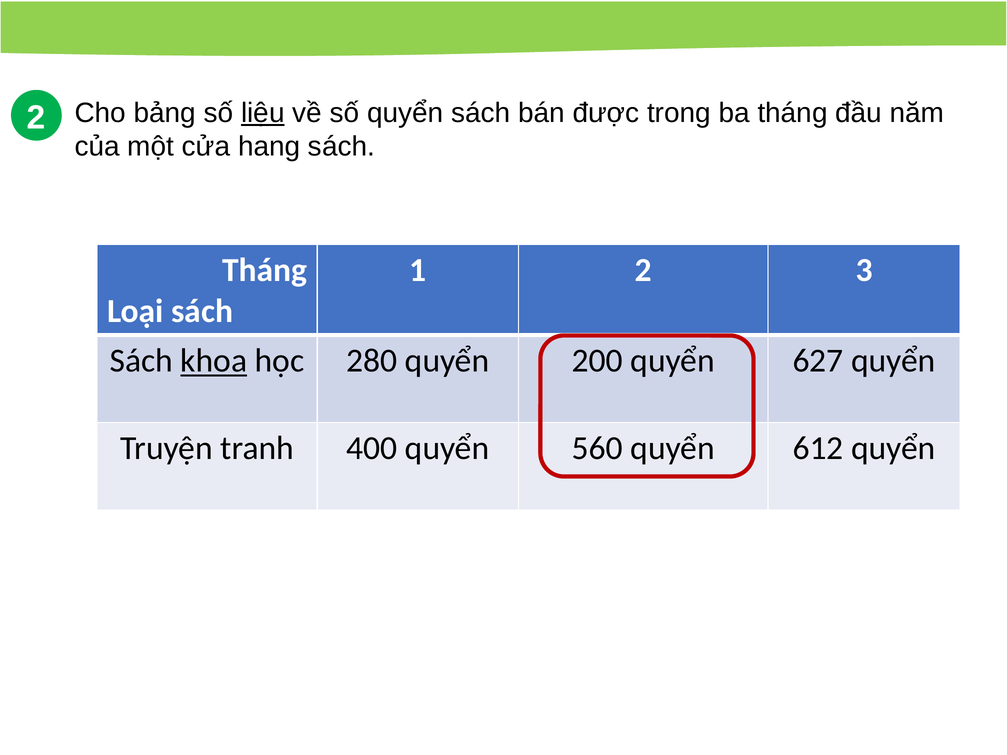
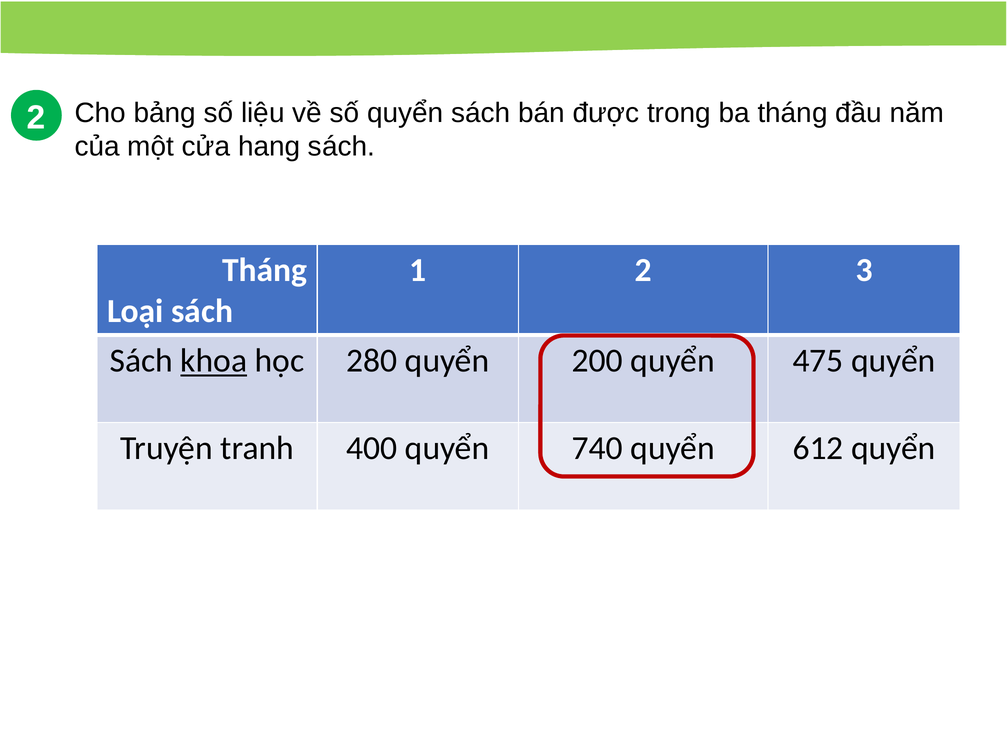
liệu underline: present -> none (263, 113)
627: 627 -> 475 (818, 361)
560: 560 -> 740 (597, 448)
